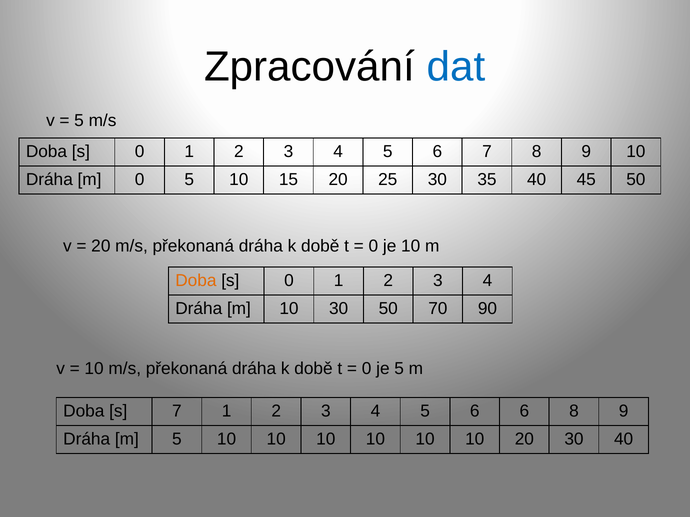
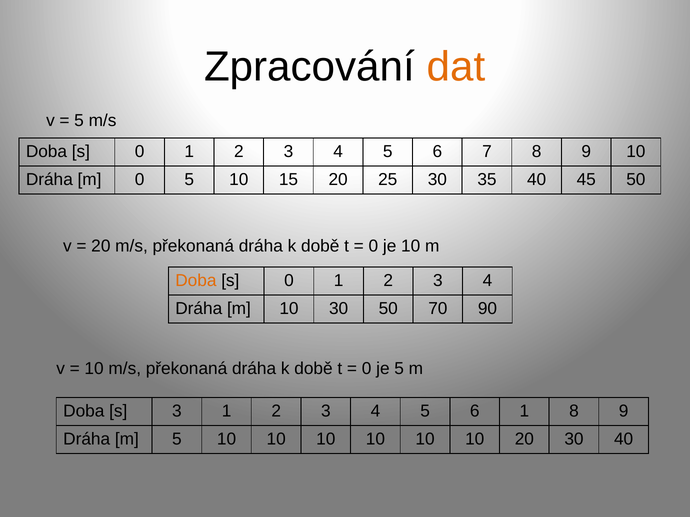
dat colour: blue -> orange (456, 67)
s 7: 7 -> 3 (177, 411)
6 6: 6 -> 1 (524, 411)
